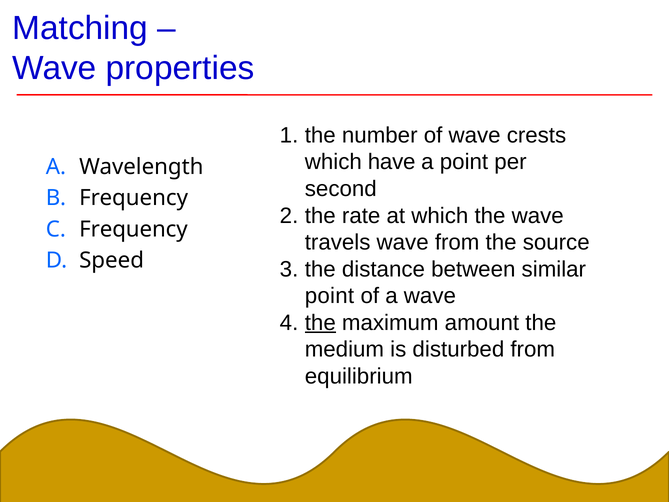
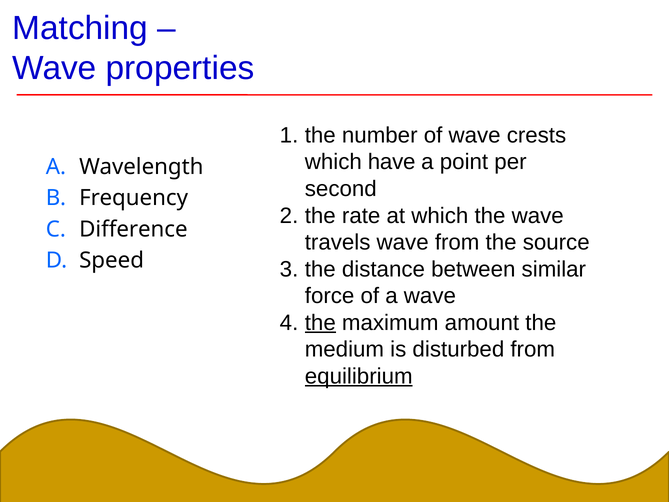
Frequency: Frequency -> Difference (133, 229)
point: point -> force (330, 296)
equilibrium underline: none -> present (359, 376)
